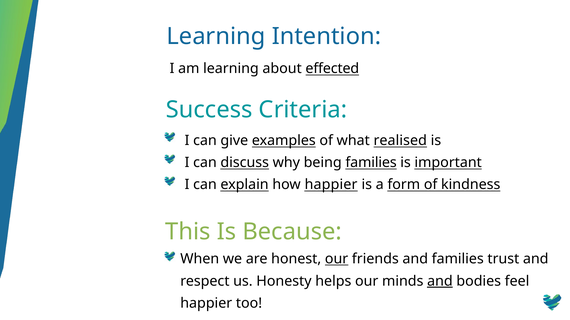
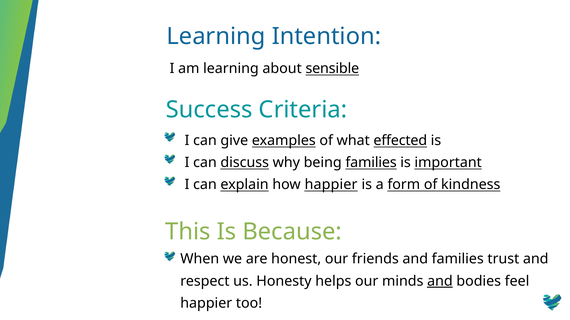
effected: effected -> sensible (332, 69)
realised: realised -> effected (400, 141)
our underline: present -> none (337, 259)
